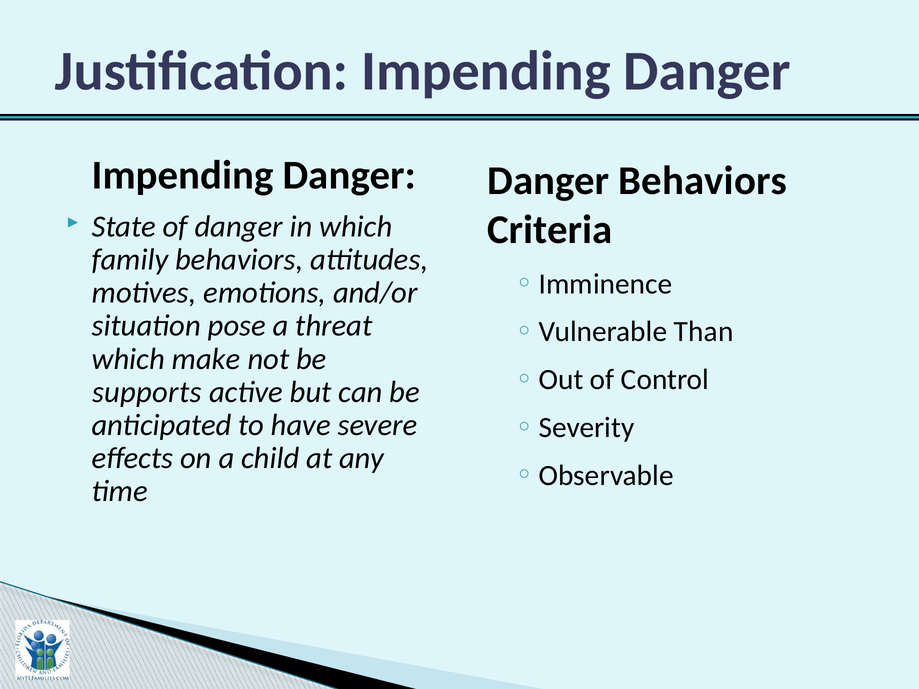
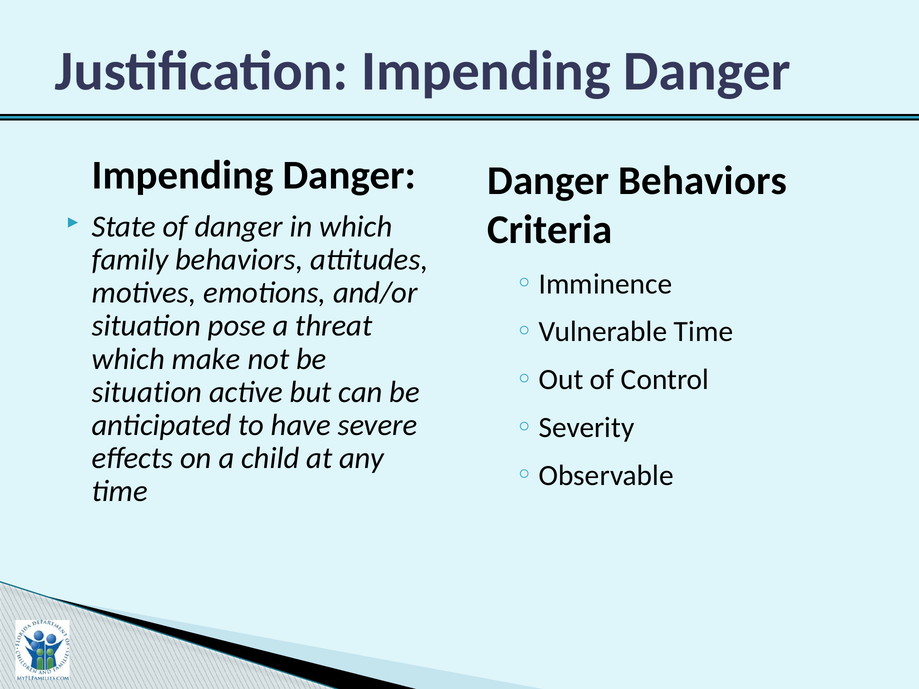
Than: Than -> Time (704, 332)
supports: supports -> situation (147, 392)
